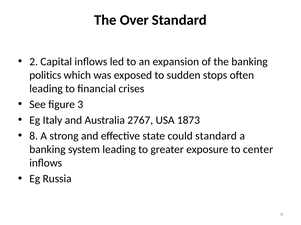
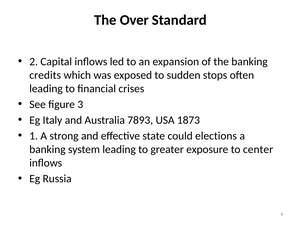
politics: politics -> credits (45, 75)
2767: 2767 -> 7893 (140, 121)
8: 8 -> 1 (34, 136)
could standard: standard -> elections (216, 136)
